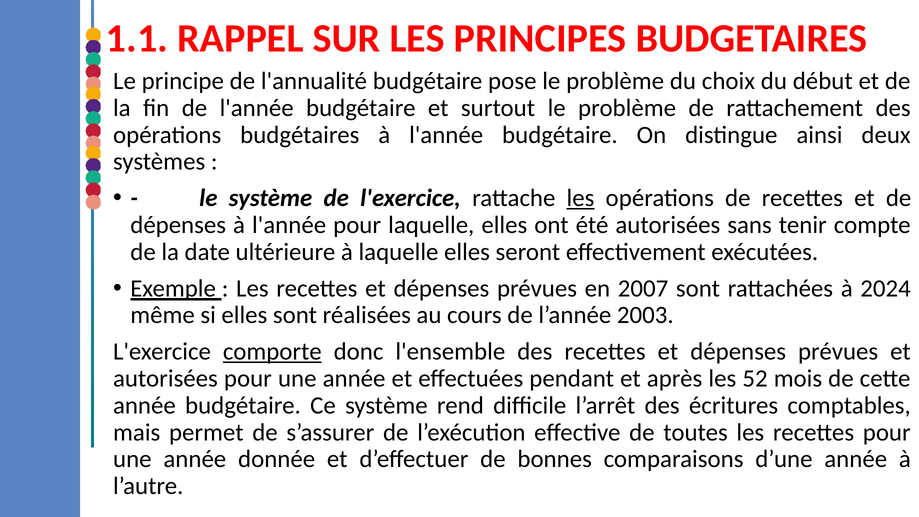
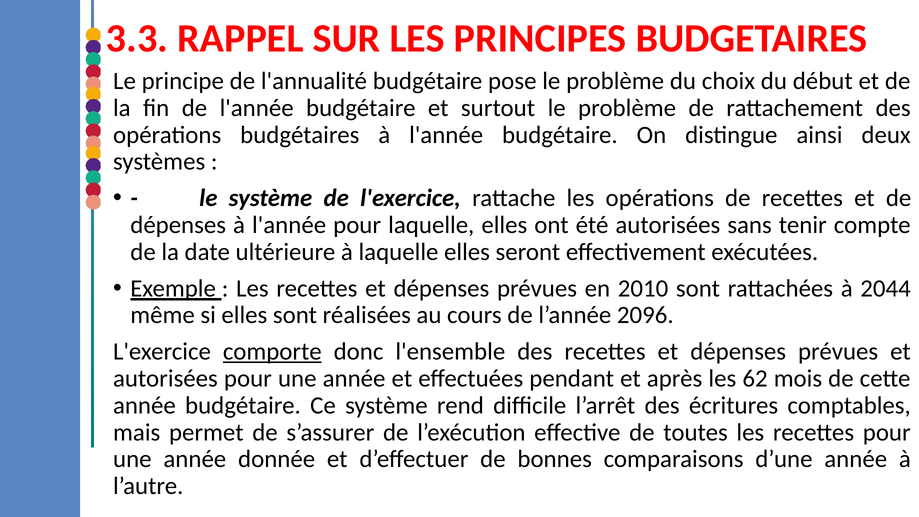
1.1: 1.1 -> 3.3 (137, 38)
les underline: present -> none (581, 198)
2007: 2007 -> 2010 (643, 288)
2024: 2024 -> 2044 (886, 288)
2003: 2003 -> 2096 (645, 315)
52: 52 -> 62 (755, 379)
